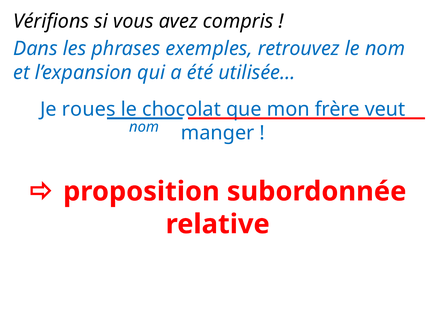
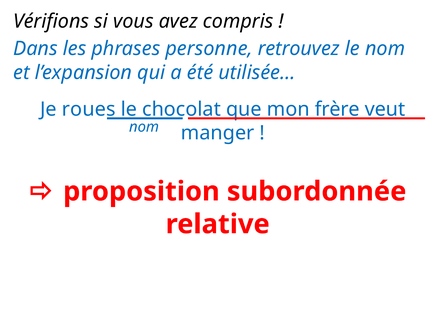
exemples: exemples -> personne (209, 49)
